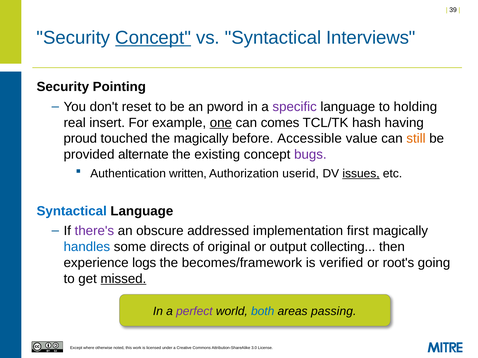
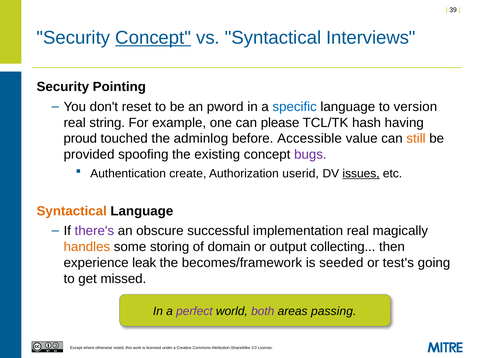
specific colour: purple -> blue (295, 107)
holding: holding -> version (415, 107)
insert: insert -> string (107, 123)
one underline: present -> none (221, 123)
comes: comes -> please (280, 123)
the magically: magically -> adminlog (201, 139)
alternate: alternate -> spoofing (143, 155)
written: written -> create (188, 174)
Syntactical colour: blue -> orange (72, 211)
addressed: addressed -> successful (218, 231)
implementation first: first -> real (358, 231)
handles colour: blue -> orange (87, 247)
directs: directs -> storing (170, 247)
original: original -> domain (229, 247)
logs: logs -> leak (144, 263)
verified: verified -> seeded (341, 263)
root's: root's -> test's (398, 263)
missed underline: present -> none (123, 279)
both colour: blue -> purple (263, 312)
